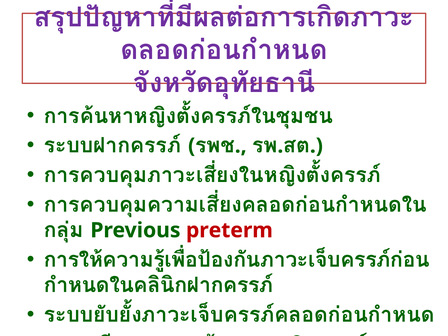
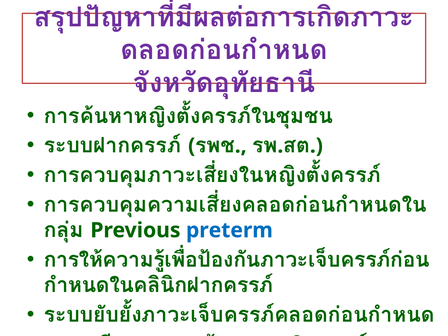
preterm colour: red -> blue (229, 230)
